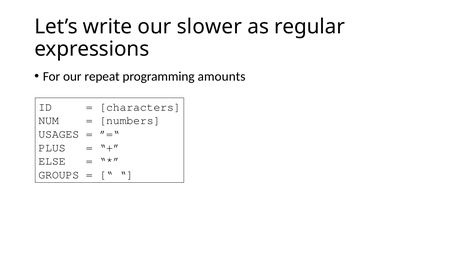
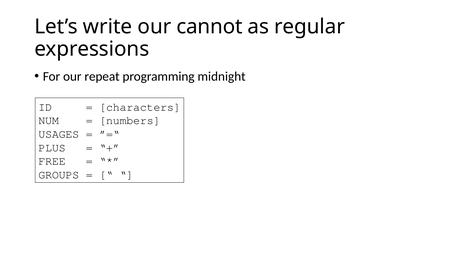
slower: slower -> cannot (210, 27)
amounts: amounts -> midnight (222, 76)
ELSE: ELSE -> FREE (52, 161)
